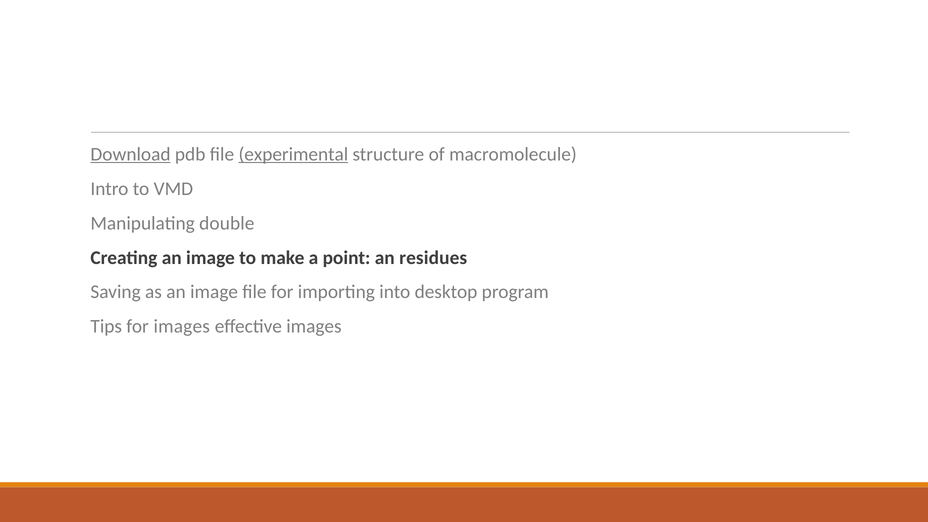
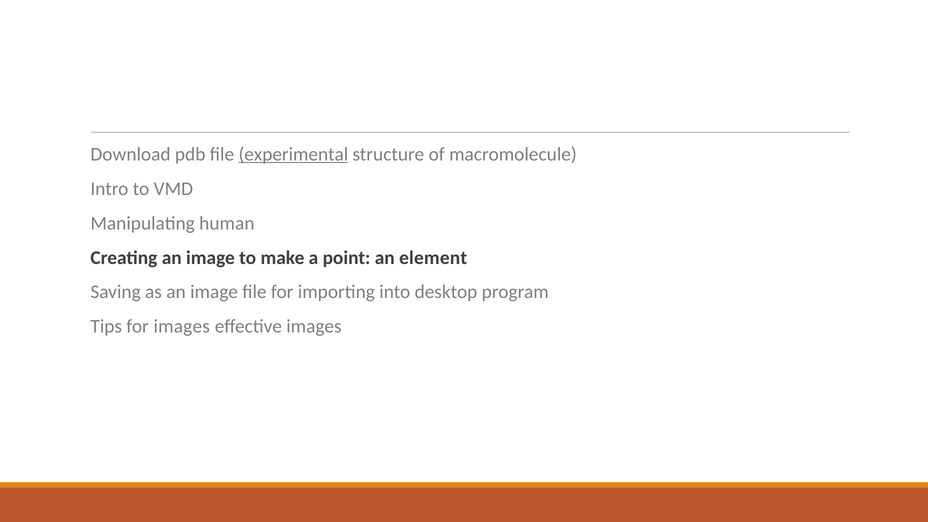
Download underline: present -> none (131, 154)
double: double -> human (227, 223)
residues: residues -> element (433, 258)
